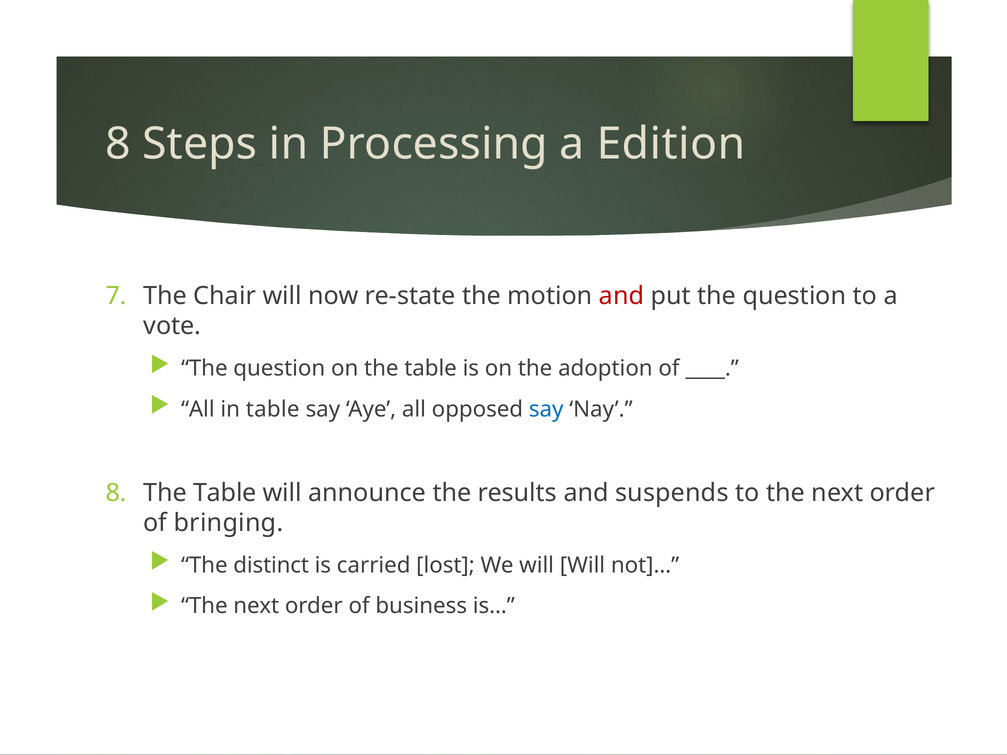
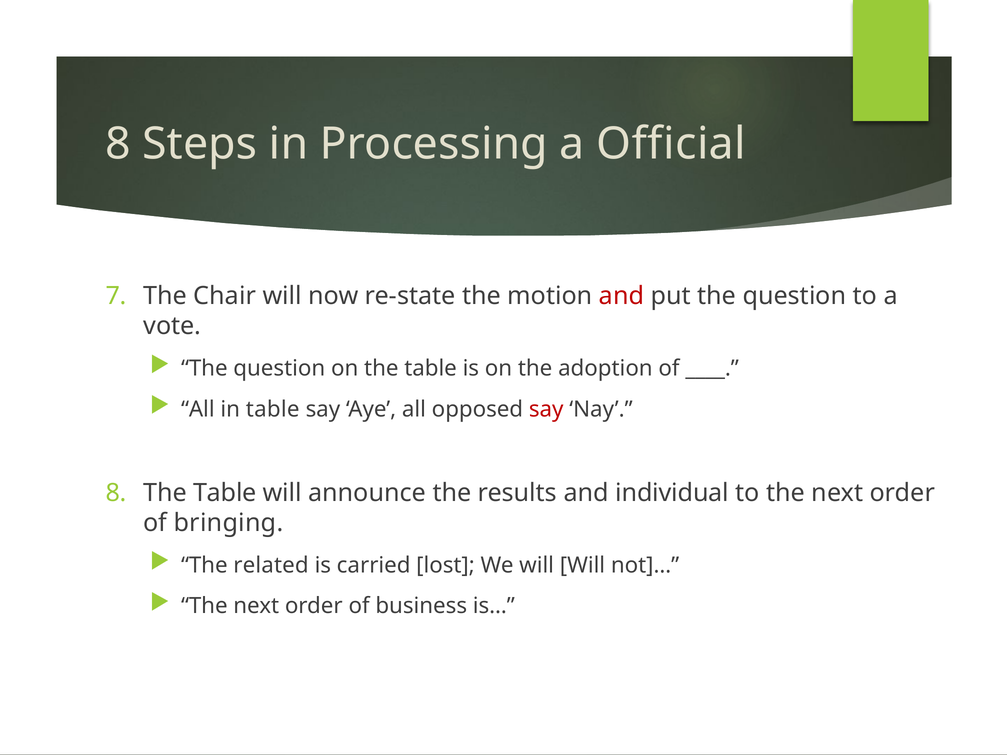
Edition: Edition -> Official (671, 144)
say colour: blue -> red (546, 409)
suspends: suspends -> individual (672, 493)
distinct: distinct -> related (271, 565)
